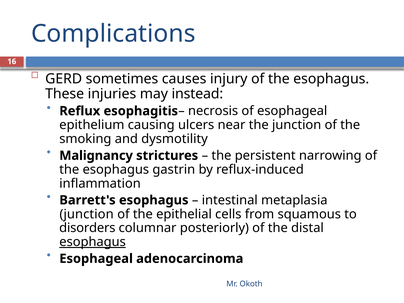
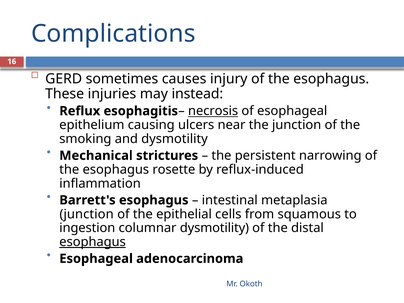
necrosis underline: none -> present (213, 111)
Malignancy: Malignancy -> Mechanical (96, 156)
gastrin: gastrin -> rosette (174, 170)
disorders: disorders -> ingestion (87, 228)
columnar posteriorly: posteriorly -> dysmotility (214, 228)
